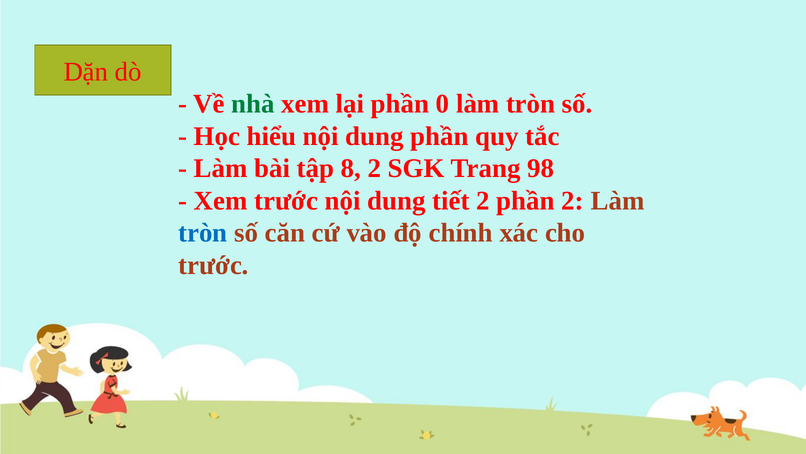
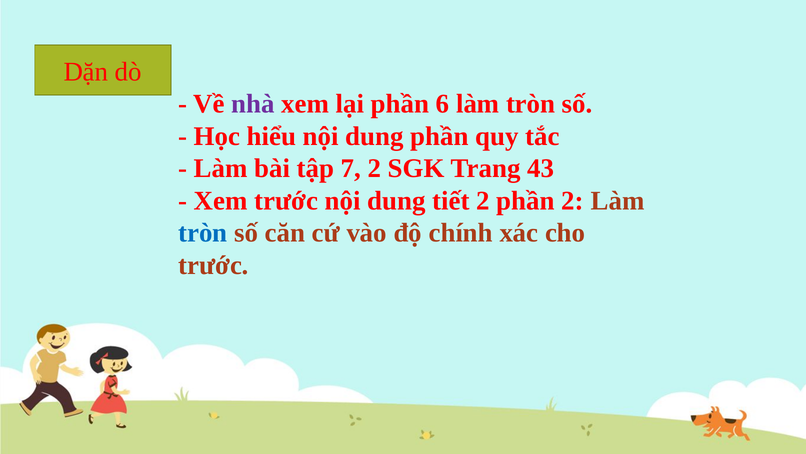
nhà colour: green -> purple (253, 104)
0: 0 -> 6 (443, 104)
8: 8 -> 7 (351, 168)
98: 98 -> 43 (541, 168)
